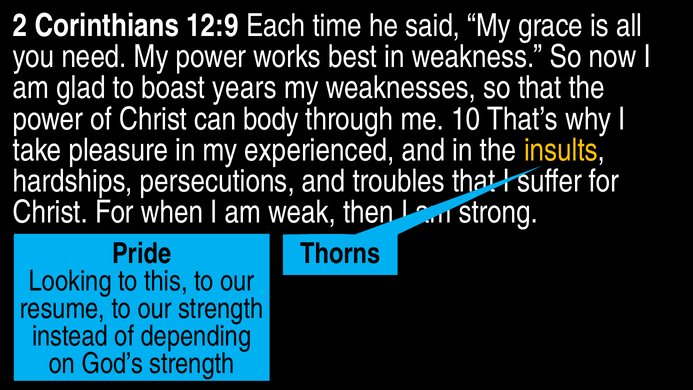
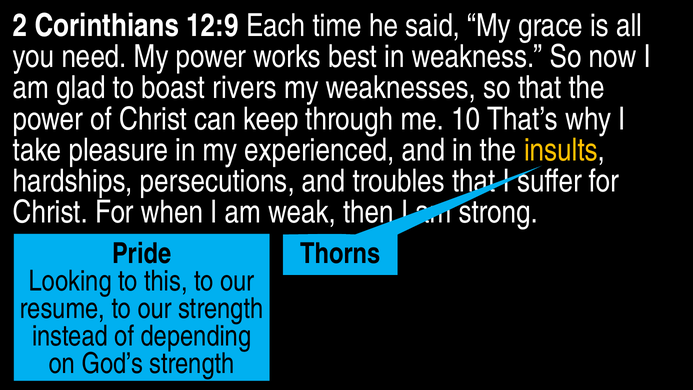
years: years -> rivers (245, 88)
body: body -> keep (271, 119)
